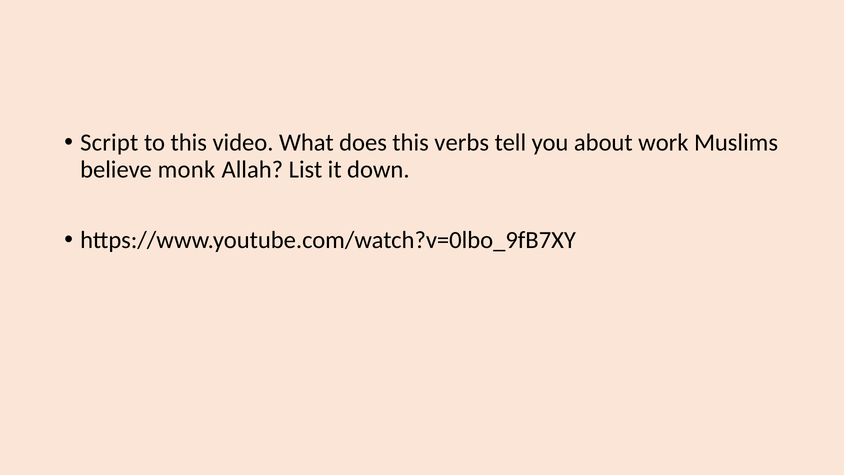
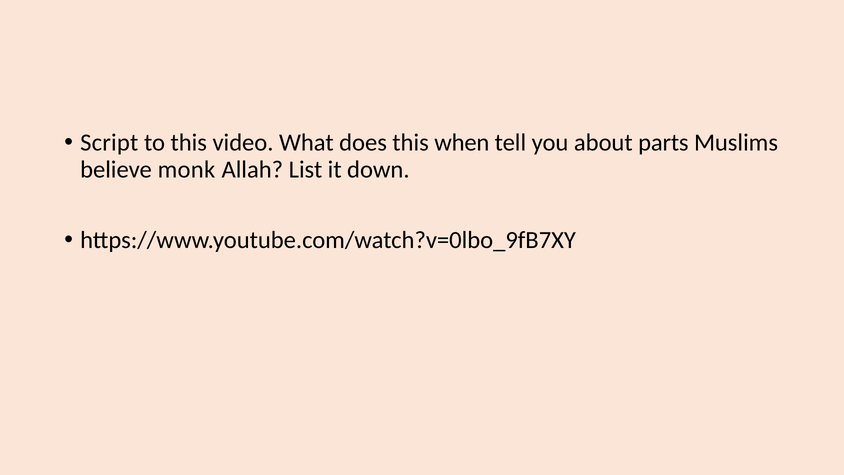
verbs: verbs -> when (462, 143)
work: work -> parts (663, 143)
